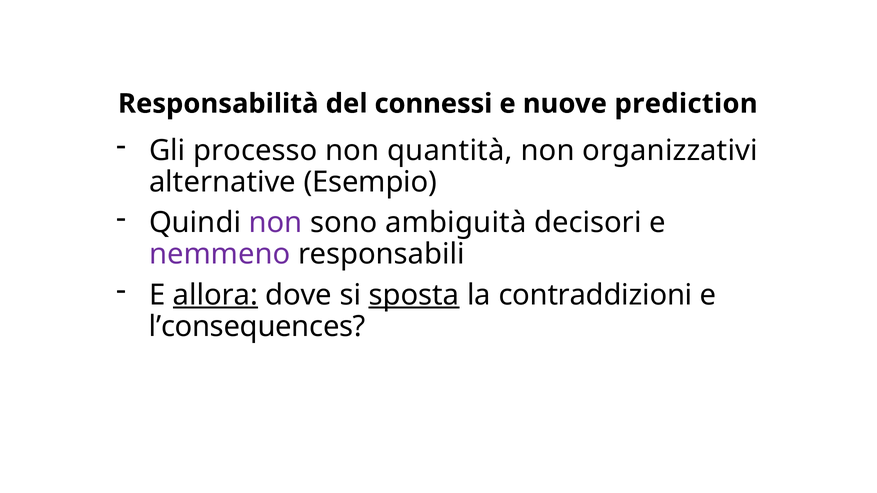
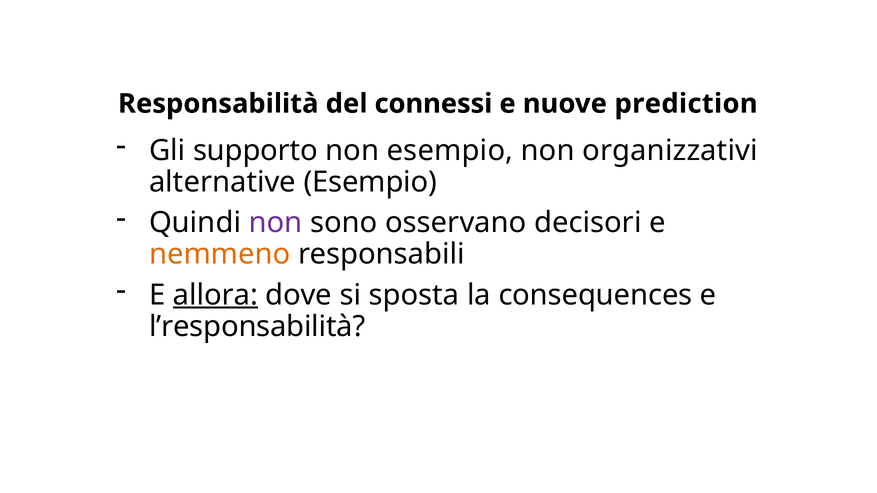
processo: processo -> supporto (255, 150)
non quantità: quantità -> esempio (450, 150)
ambiguità: ambiguità -> osservano (456, 223)
nemmeno colour: purple -> orange (220, 254)
sposta underline: present -> none (414, 295)
contraddizioni: contraddizioni -> consequences (595, 295)
l’consequences: l’consequences -> l’responsabilità (257, 327)
